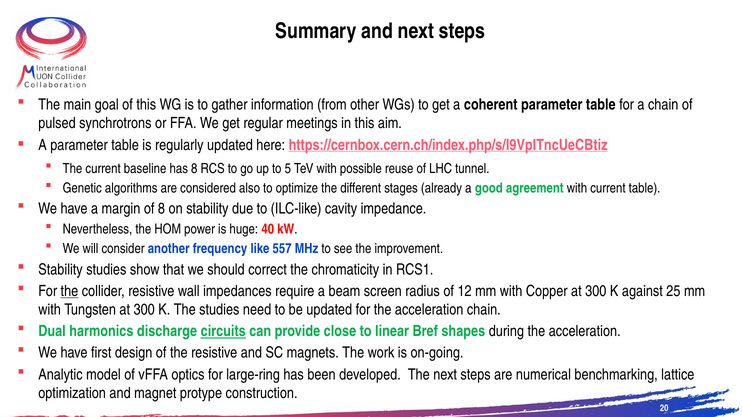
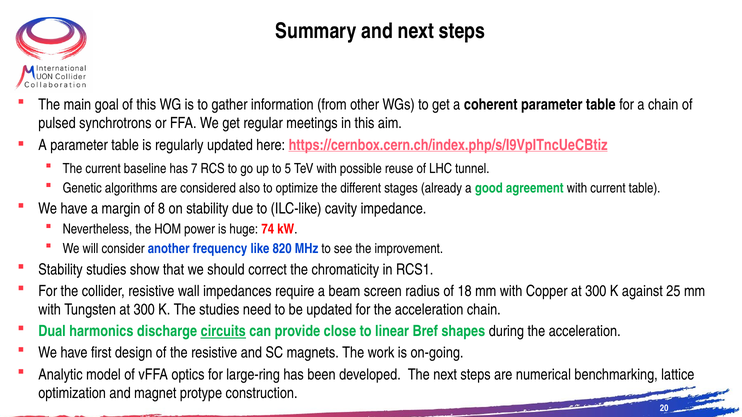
has 8: 8 -> 7 (194, 169)
40: 40 -> 74 (268, 229)
557: 557 -> 820 (282, 249)
the underline: present -> none (69, 291)
12: 12 -> 18 (465, 291)
